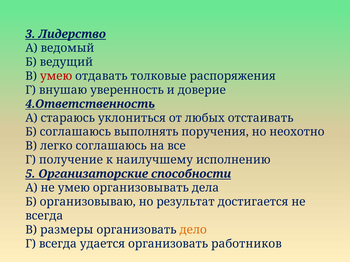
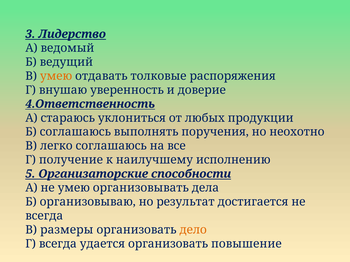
умею colour: red -> orange (56, 76)
отстаивать: отстаивать -> продукции (261, 118)
работников: работников -> повышение (246, 244)
